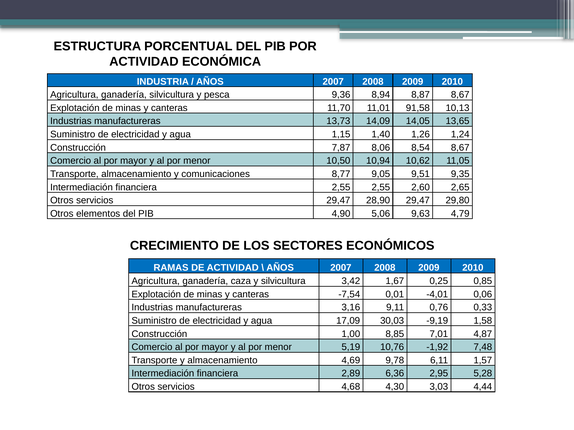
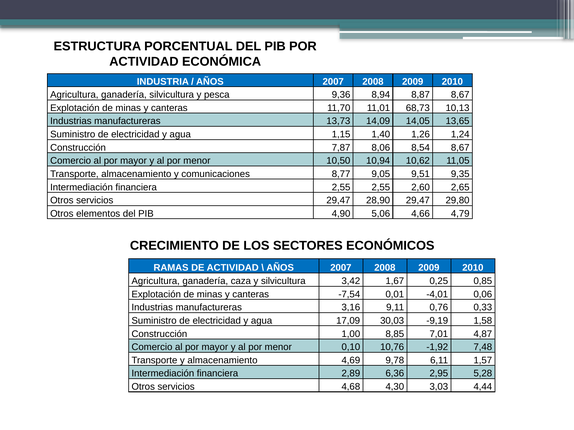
91,58: 91,58 -> 68,73 (418, 108)
9,63: 9,63 -> 4,66 (421, 214)
5,19: 5,19 -> 0,10 (351, 347)
